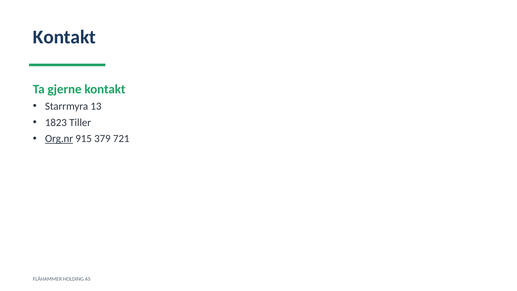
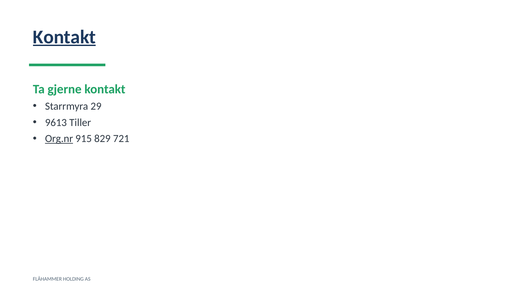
Kontakt underline: none -> present (64, 37)
13: 13 -> 29 (96, 106)
1823: 1823 -> 9613 (56, 122)
379: 379 -> 829 (102, 139)
